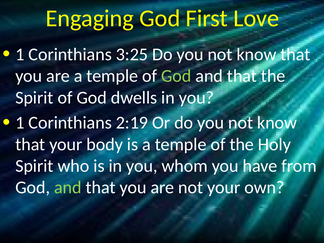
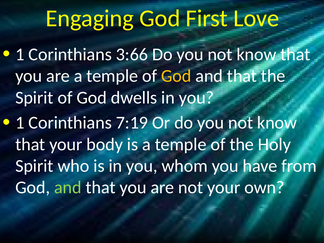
3:25: 3:25 -> 3:66 (132, 54)
God colour: light green -> yellow (176, 76)
2:19: 2:19 -> 7:19 (132, 123)
